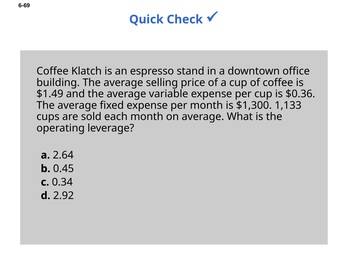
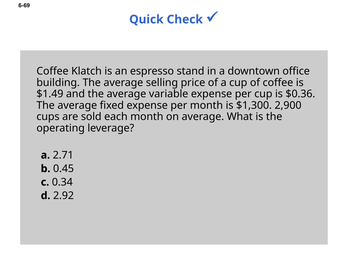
1,133: 1,133 -> 2,900 (288, 105)
2.64: 2.64 -> 2.71 (63, 155)
